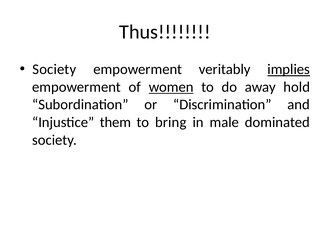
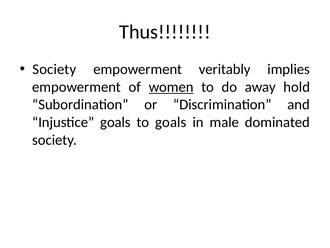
implies underline: present -> none (289, 69)
Injustice them: them -> goals (115, 122)
to bring: bring -> goals (171, 122)
